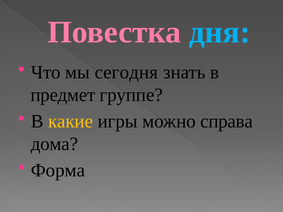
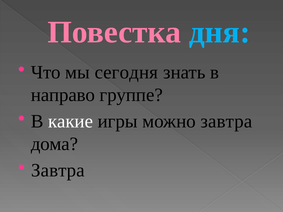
предмет: предмет -> направо (63, 95)
какие colour: yellow -> white (71, 121)
можно справа: справа -> завтра (226, 121)
Форма: Форма -> Завтра (58, 170)
